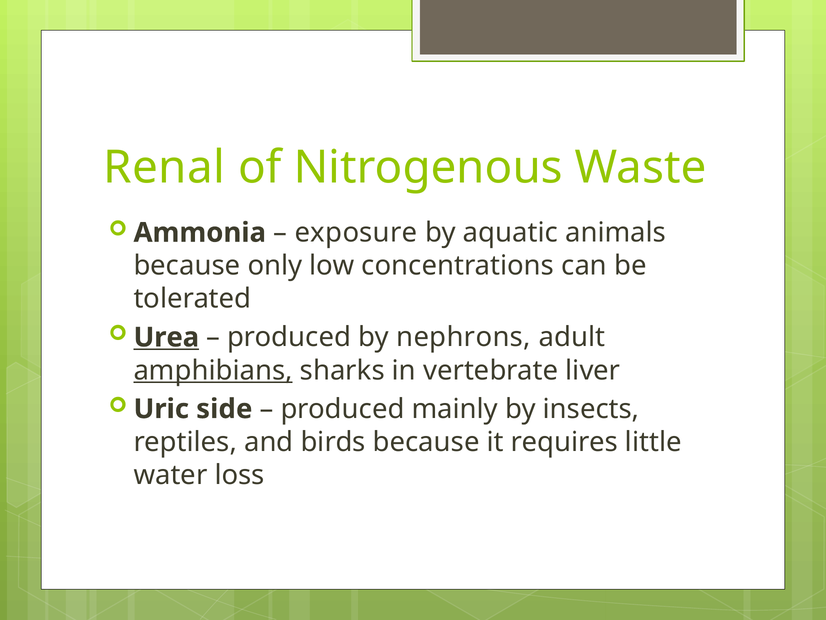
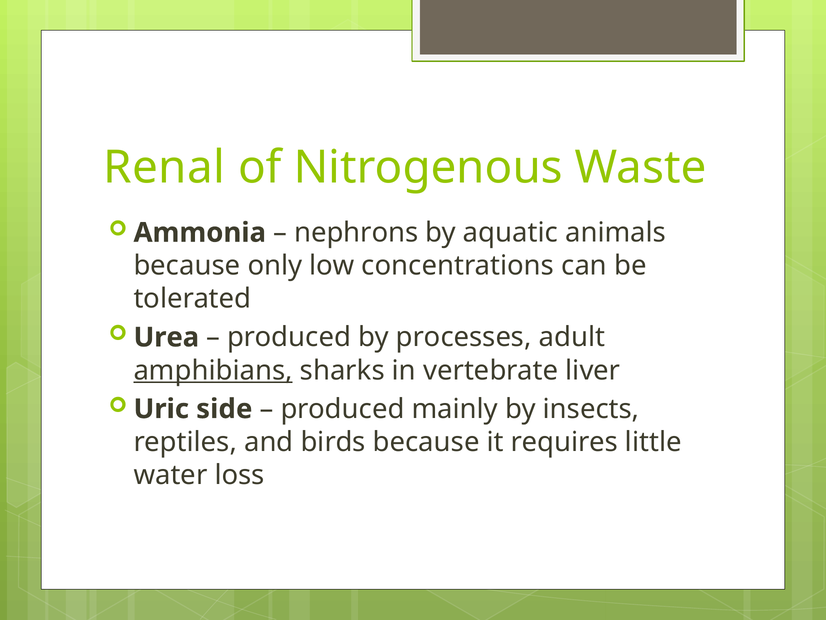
exposure: exposure -> nephrons (356, 232)
Urea underline: present -> none (166, 337)
nephrons: nephrons -> processes (464, 337)
